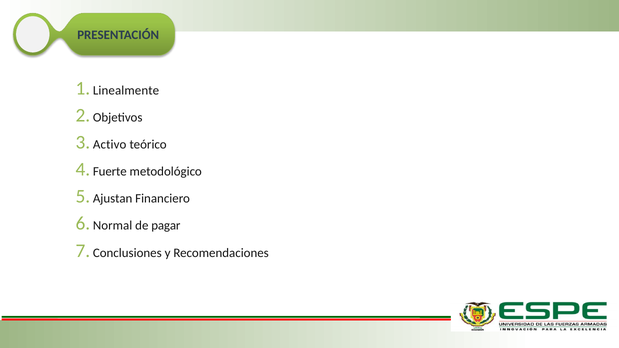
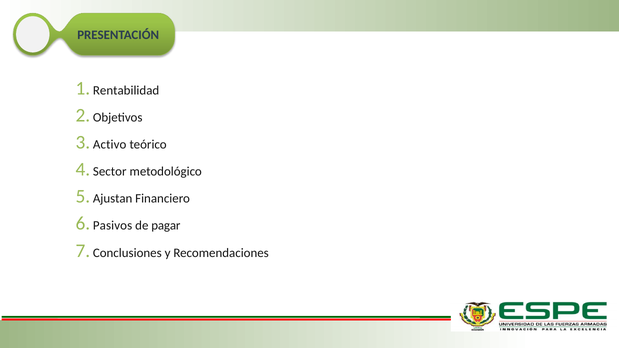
Linealmente: Linealmente -> Rentabilidad (126, 90)
Fuerte: Fuerte -> Sector (110, 172)
Normal: Normal -> Pasivos (113, 226)
